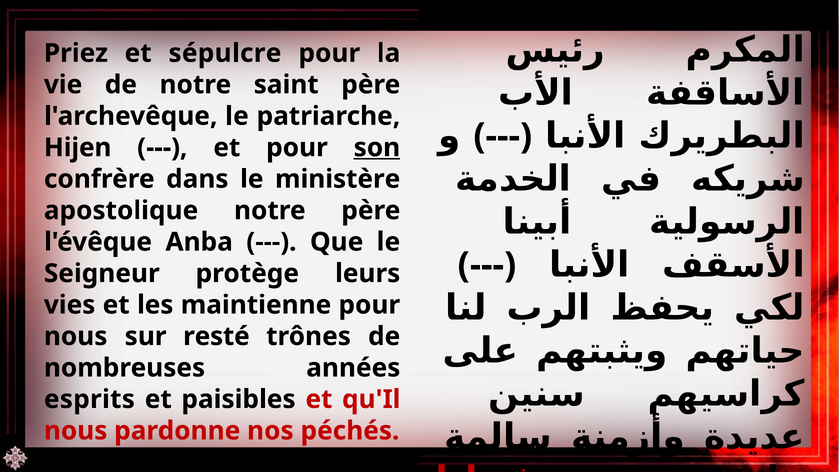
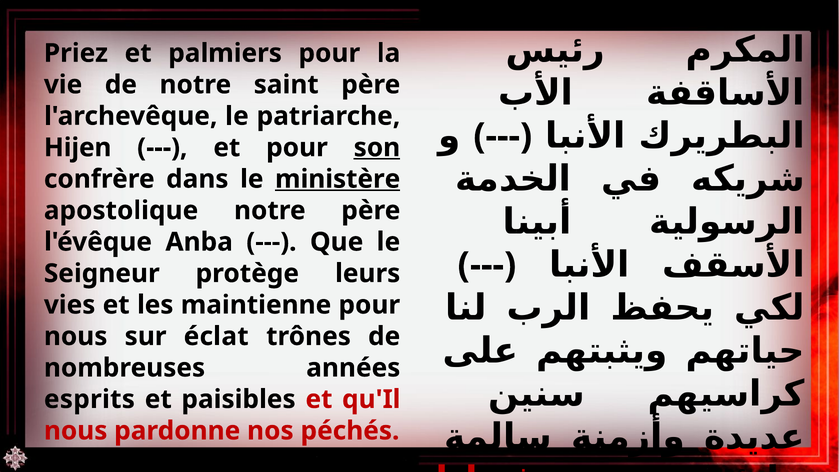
sépulcre: sépulcre -> palmiers (225, 53)
ministère underline: none -> present (338, 179)
resté: resté -> éclat (216, 336)
